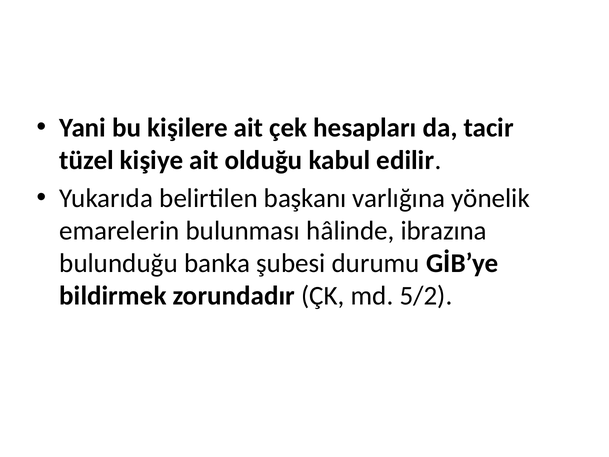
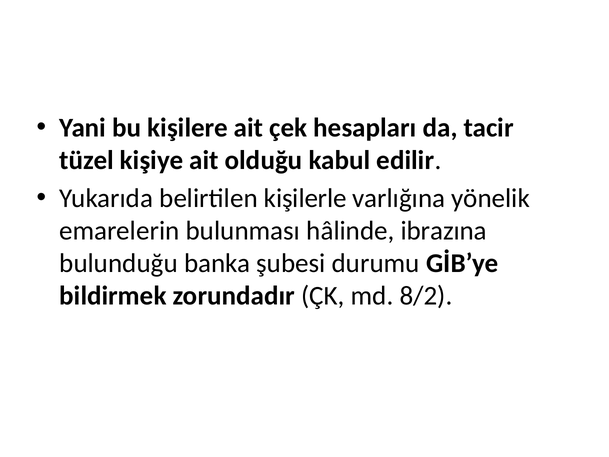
başkanı: başkanı -> kişilerle (305, 198)
5/2: 5/2 -> 8/2 (426, 296)
